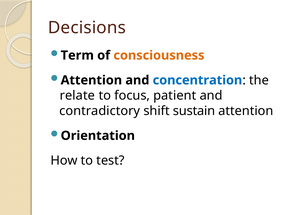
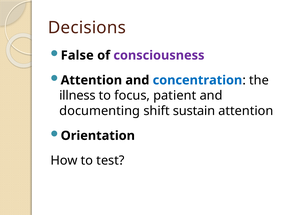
Term: Term -> False (77, 55)
consciousness colour: orange -> purple (159, 55)
relate: relate -> illness (77, 96)
contradictory: contradictory -> documenting (100, 111)
